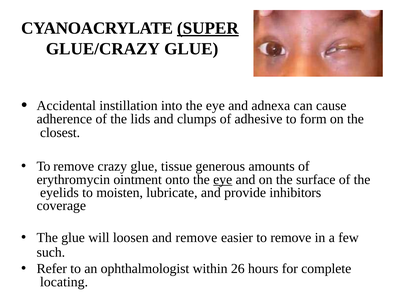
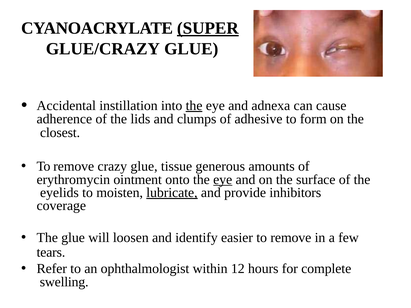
the underline: none -> present (194, 106)
lubricate underline: none -> present (172, 193)
and remove: remove -> identify (197, 238)
such: such -> tears (51, 253)
26: 26 -> 12 (238, 269)
locating: locating -> swelling (64, 282)
